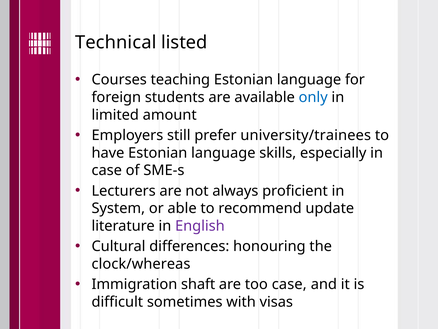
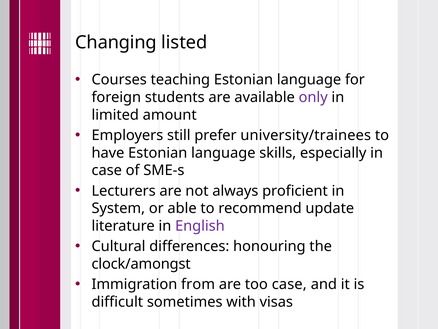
Technical: Technical -> Changing (116, 42)
only colour: blue -> purple (313, 97)
clock/whereas: clock/whereas -> clock/amongst (141, 264)
shaft: shaft -> from (198, 284)
